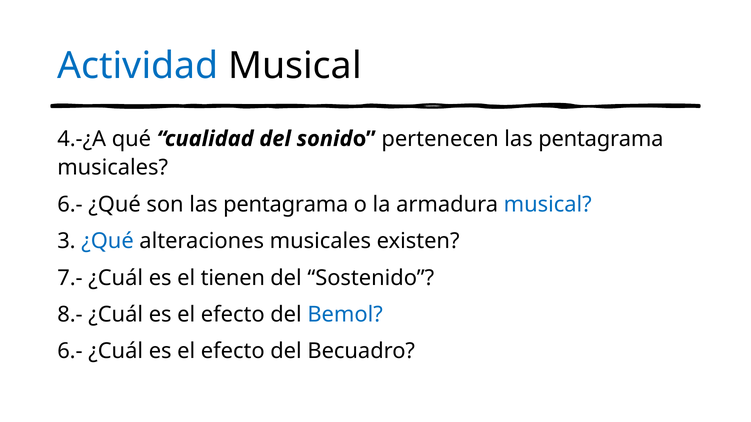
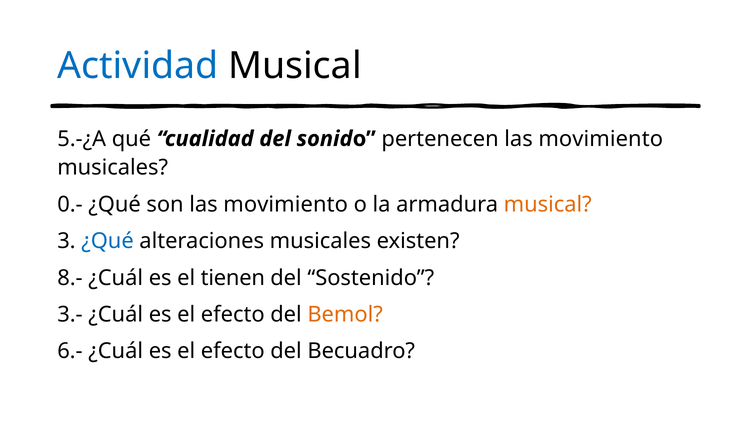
4.-¿A: 4.-¿A -> 5.-¿A (82, 139)
pertenecen las pentagrama: pentagrama -> movimiento (601, 139)
6.-: 6.- -> 0.- (70, 205)
son las pentagrama: pentagrama -> movimiento (286, 205)
musical colour: blue -> orange (548, 205)
7.-: 7.- -> 8.- (70, 278)
8.-: 8.- -> 3.- (70, 315)
Bemol colour: blue -> orange (345, 315)
